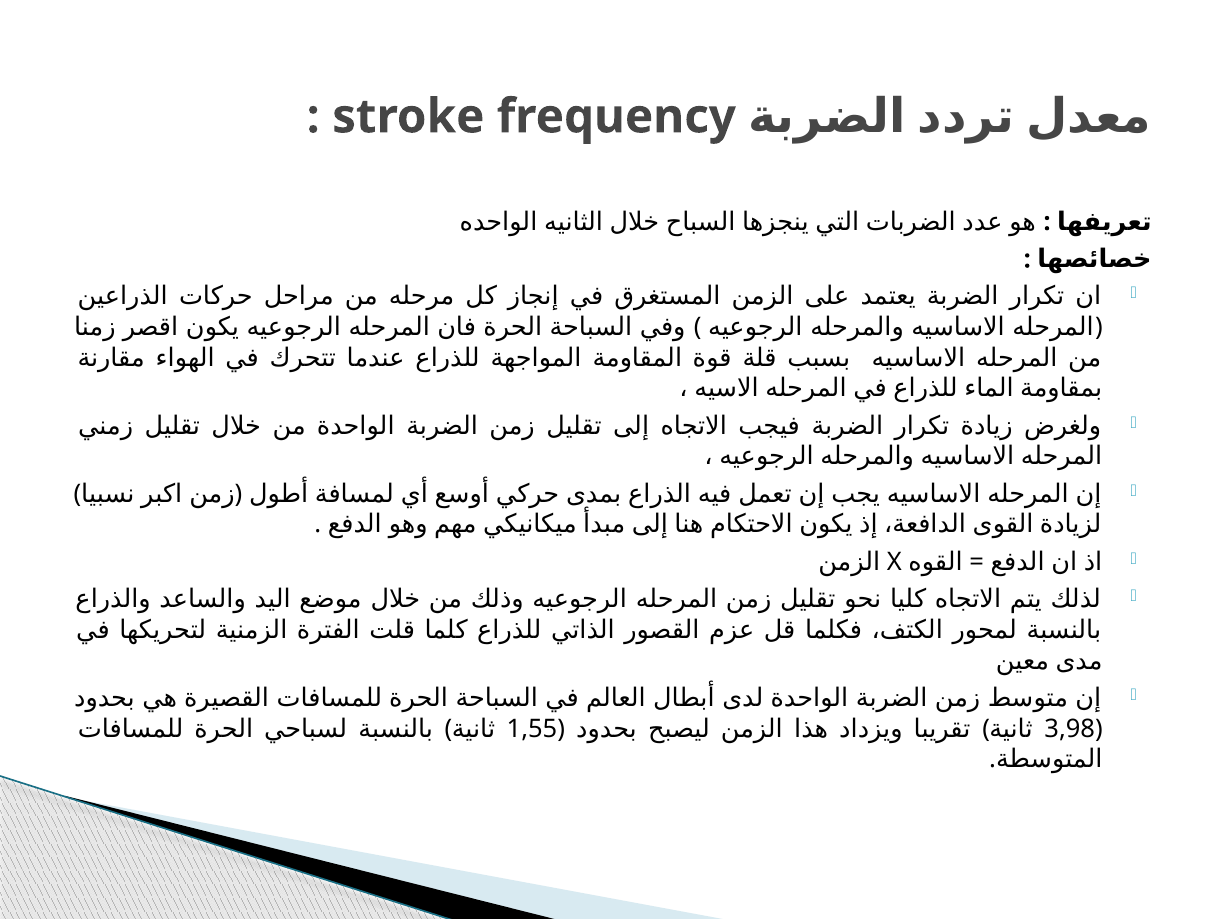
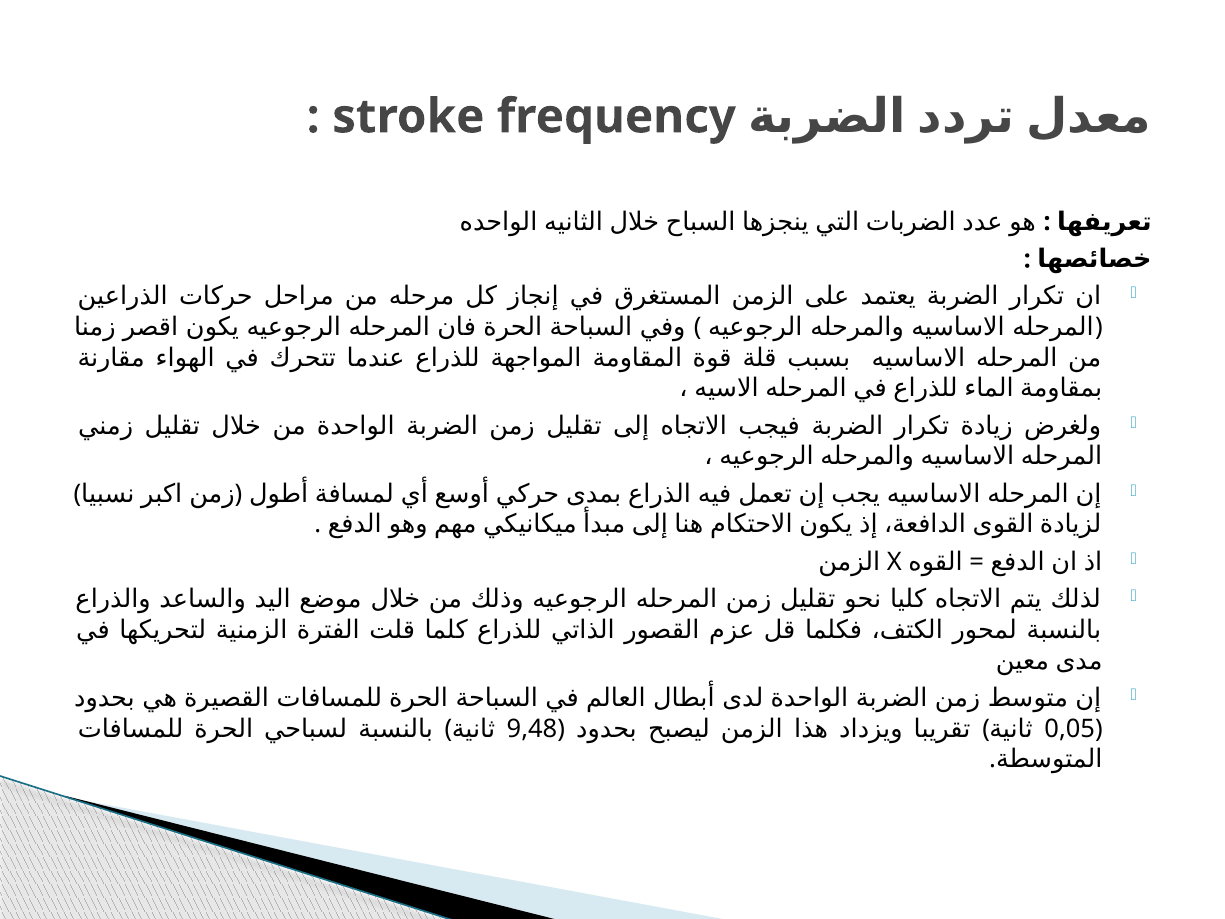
1,55: 1,55 -> 9,48 (532, 729)
3,98: 3,98 -> 0,05 (1070, 729)
